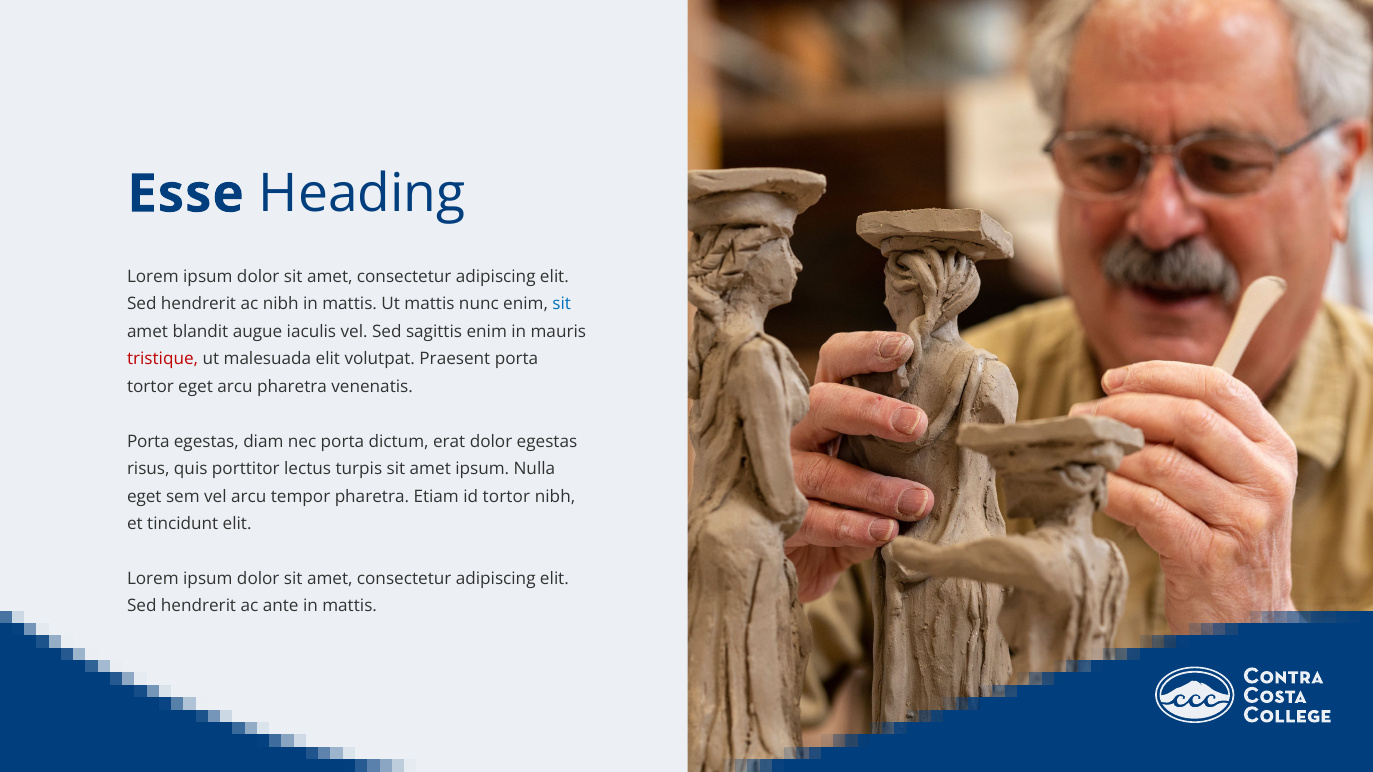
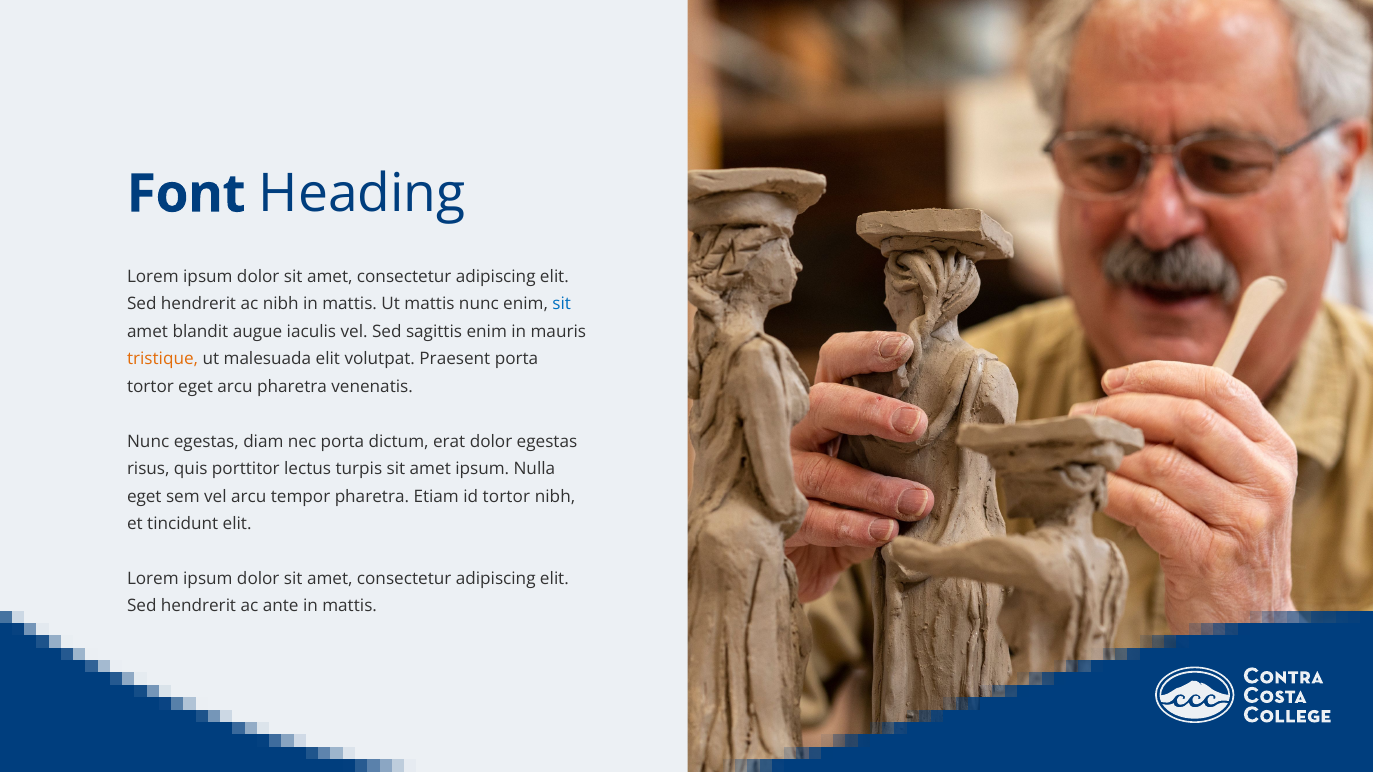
Esse: Esse -> Font (186, 194)
tristique colour: red -> orange (163, 359)
Porta: Porta -> Nunc (148, 442)
